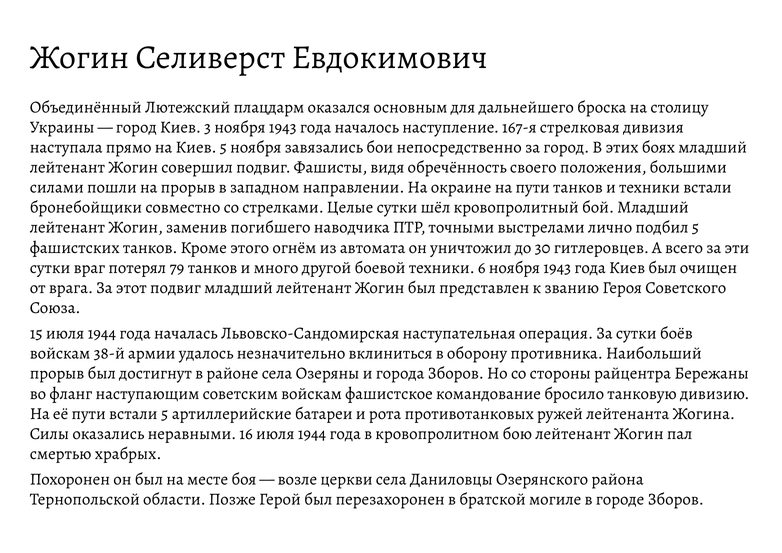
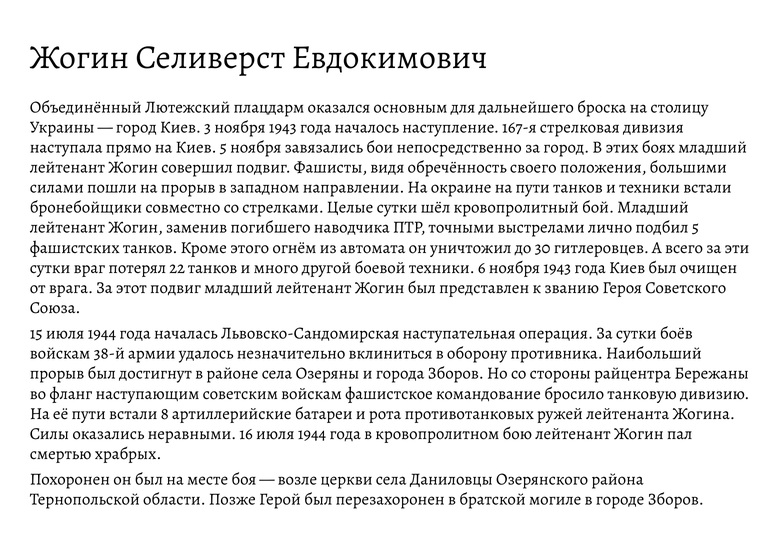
79: 79 -> 22 (177, 268)
встали 5: 5 -> 8 (165, 414)
